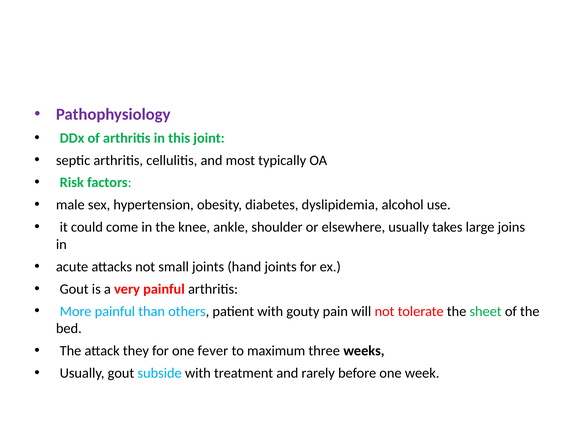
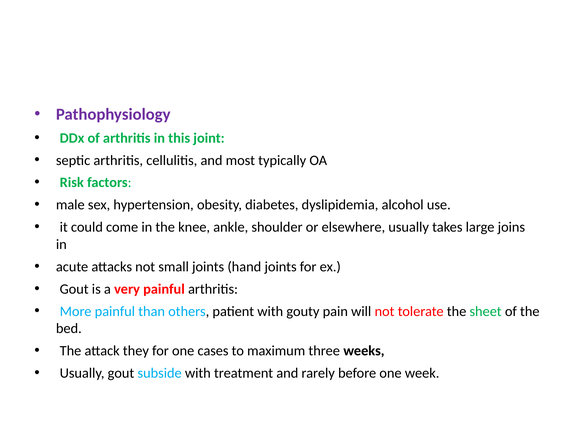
fever: fever -> cases (213, 351)
